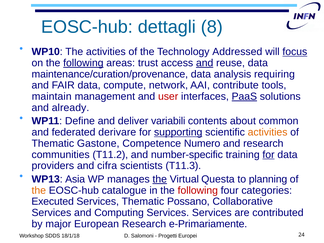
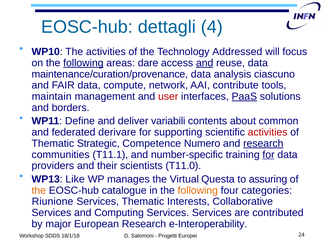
8: 8 -> 4 (212, 27)
focus underline: present -> none (295, 52)
trust: trust -> dare (148, 63)
requiring: requiring -> ciascuno (275, 74)
already: already -> borders (71, 108)
supporting underline: present -> none (178, 132)
activities colour: orange -> red (268, 132)
Gastone: Gastone -> Strategic (98, 143)
research underline: none -> present (263, 143)
T11.2: T11.2 -> T11.1 (110, 155)
cifra: cifra -> their (107, 166)
T11.3: T11.3 -> T11.0 (183, 166)
Asia: Asia -> Like (75, 179)
the underline: present -> none (160, 179)
planning: planning -> assuring (268, 179)
following colour: red -> orange (198, 190)
Executed: Executed -> Riunione (53, 202)
Possano: Possano -> Interests (188, 202)
e-Primariamente: e-Primariamente -> e-Interoperability (208, 224)
